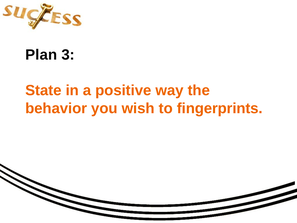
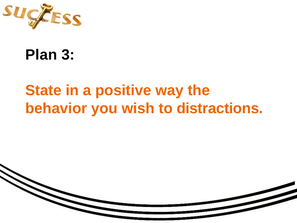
fingerprints: fingerprints -> distractions (220, 108)
